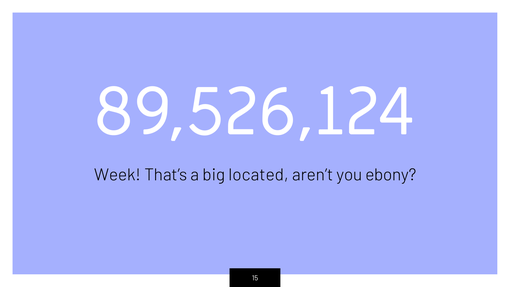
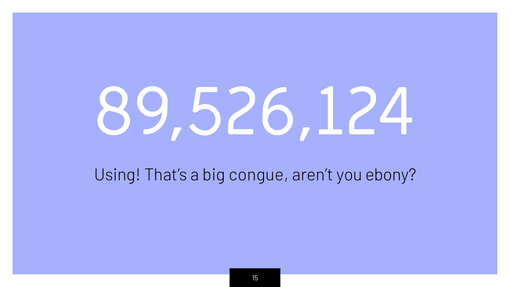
Week: Week -> Using (117, 175)
located: located -> congue (259, 175)
